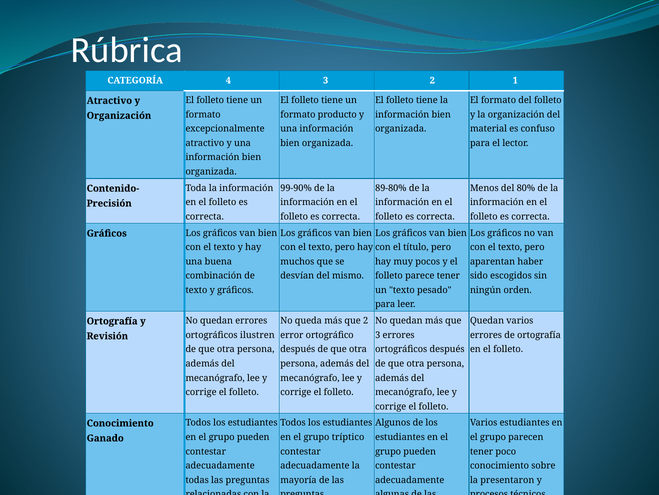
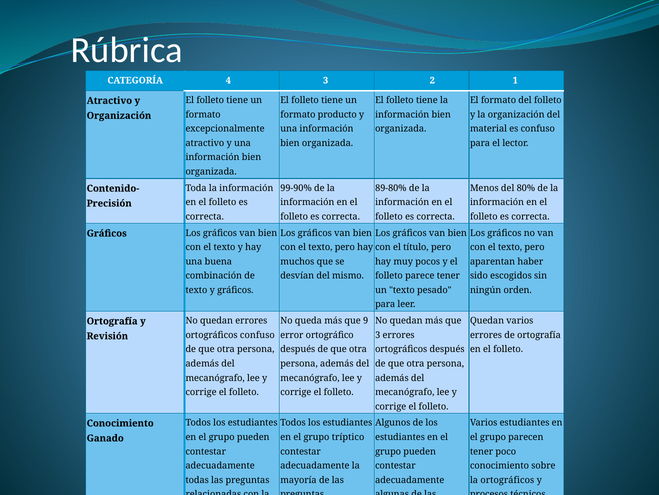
que 2: 2 -> 9 (366, 320)
ortográficos ilustren: ilustren -> confuso (257, 335)
la presentaron: presentaron -> ortográficos (507, 479)
